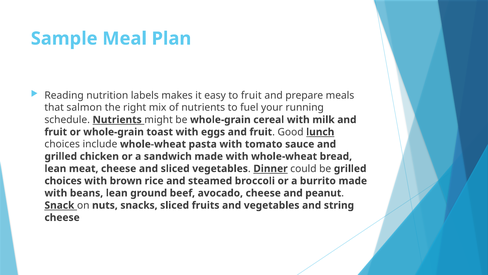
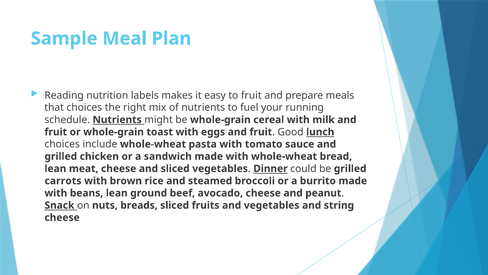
that salmon: salmon -> choices (84, 107)
choices: choices -> carrots (63, 181)
snacks: snacks -> breads (139, 205)
